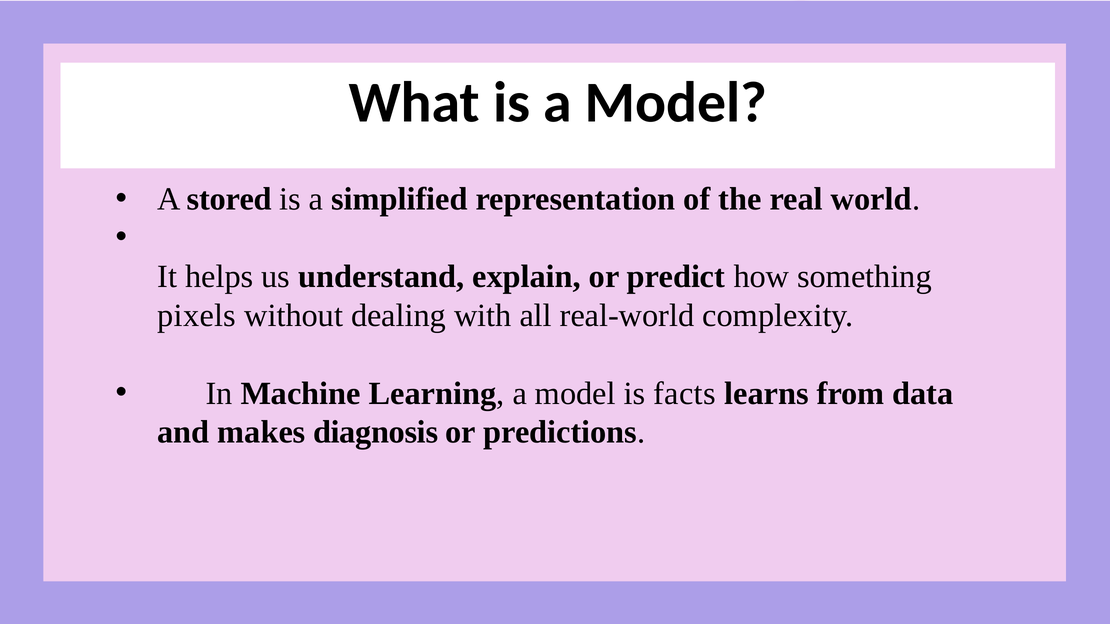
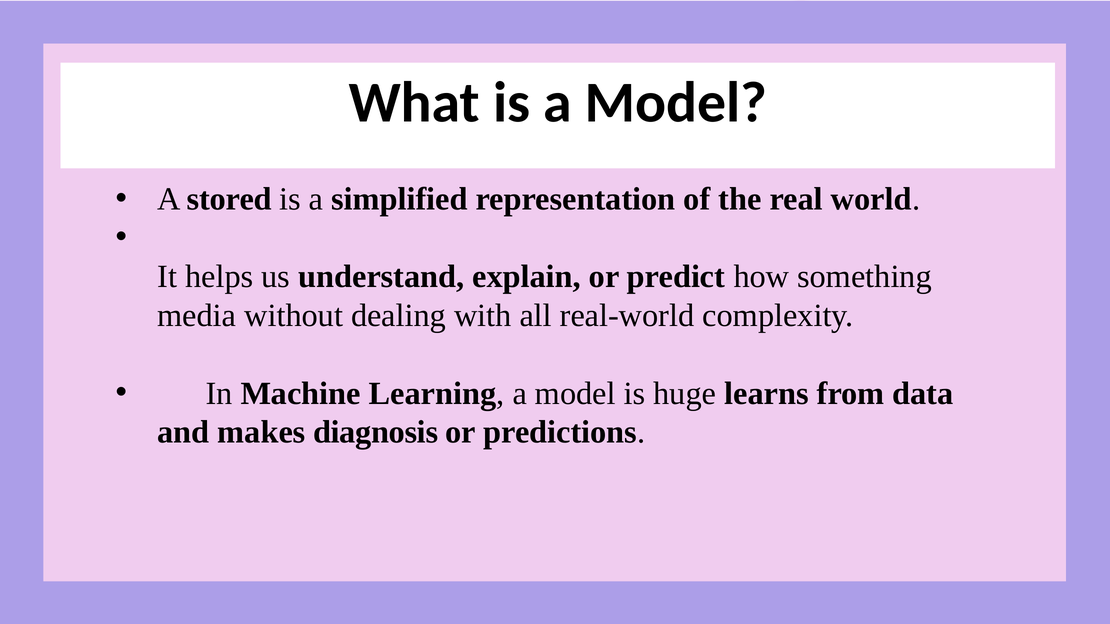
pixels: pixels -> media (197, 316)
facts: facts -> huge (685, 394)
